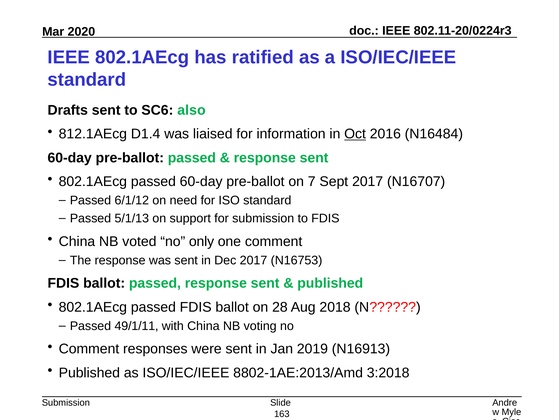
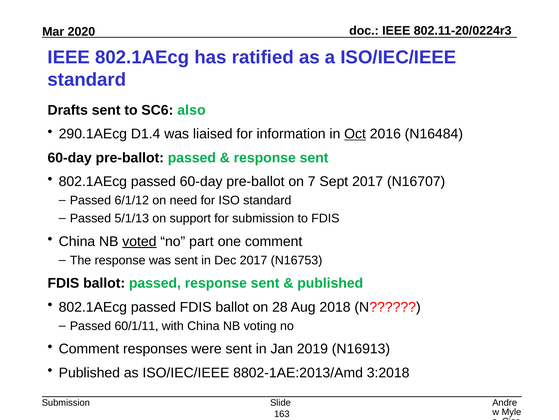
812.1AEcg: 812.1AEcg -> 290.1AEcg (93, 134)
voted underline: none -> present (139, 241)
only: only -> part (201, 241)
49/1/11: 49/1/11 -> 60/1/11 (137, 325)
